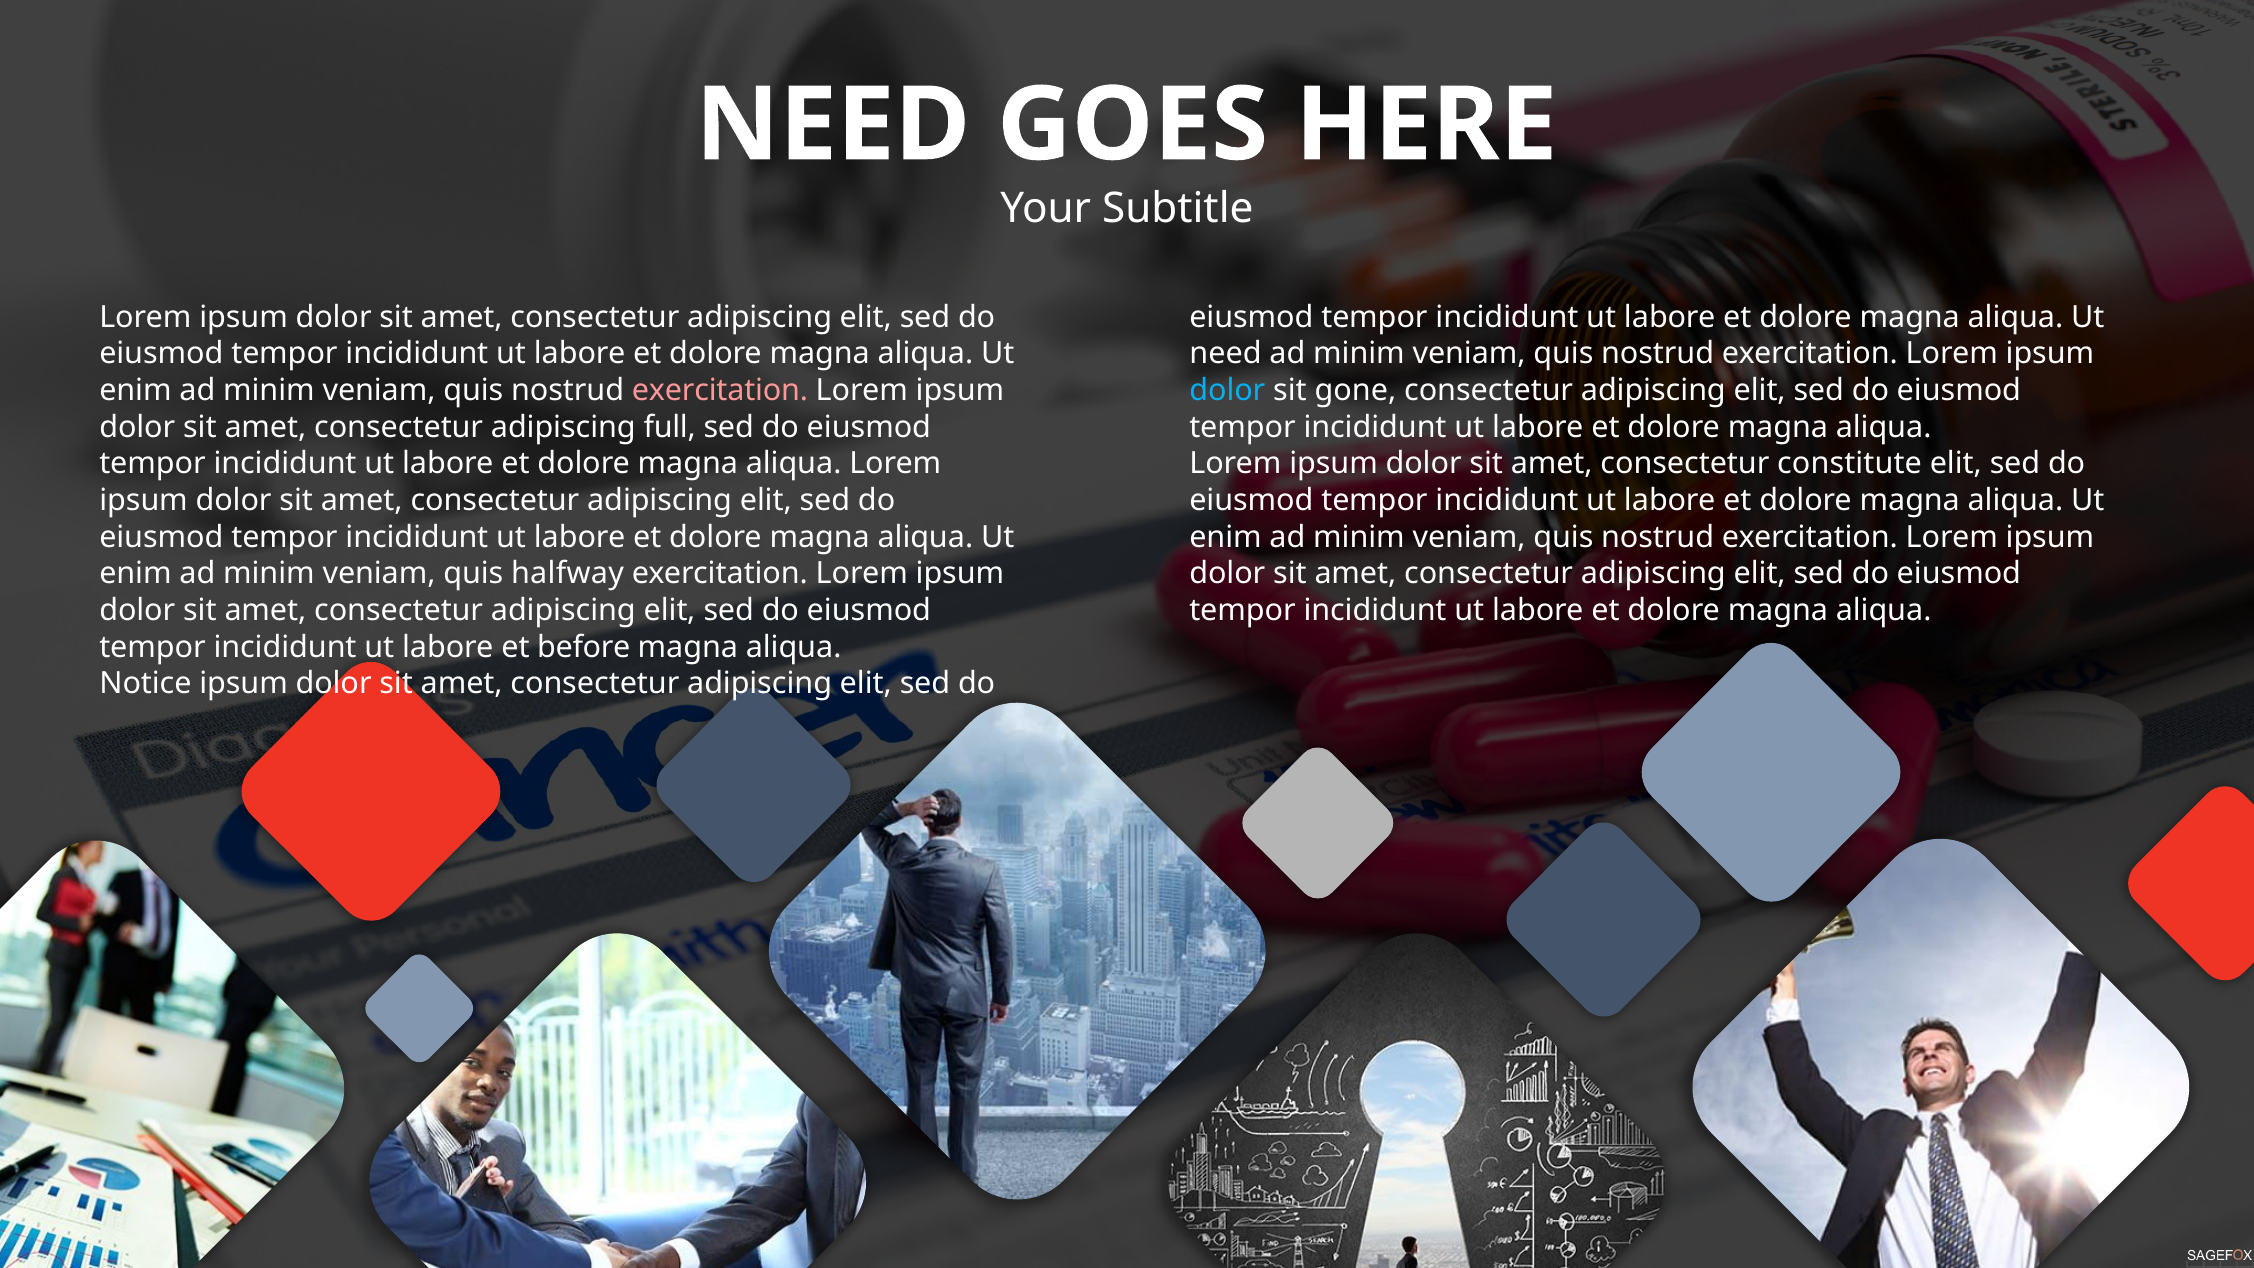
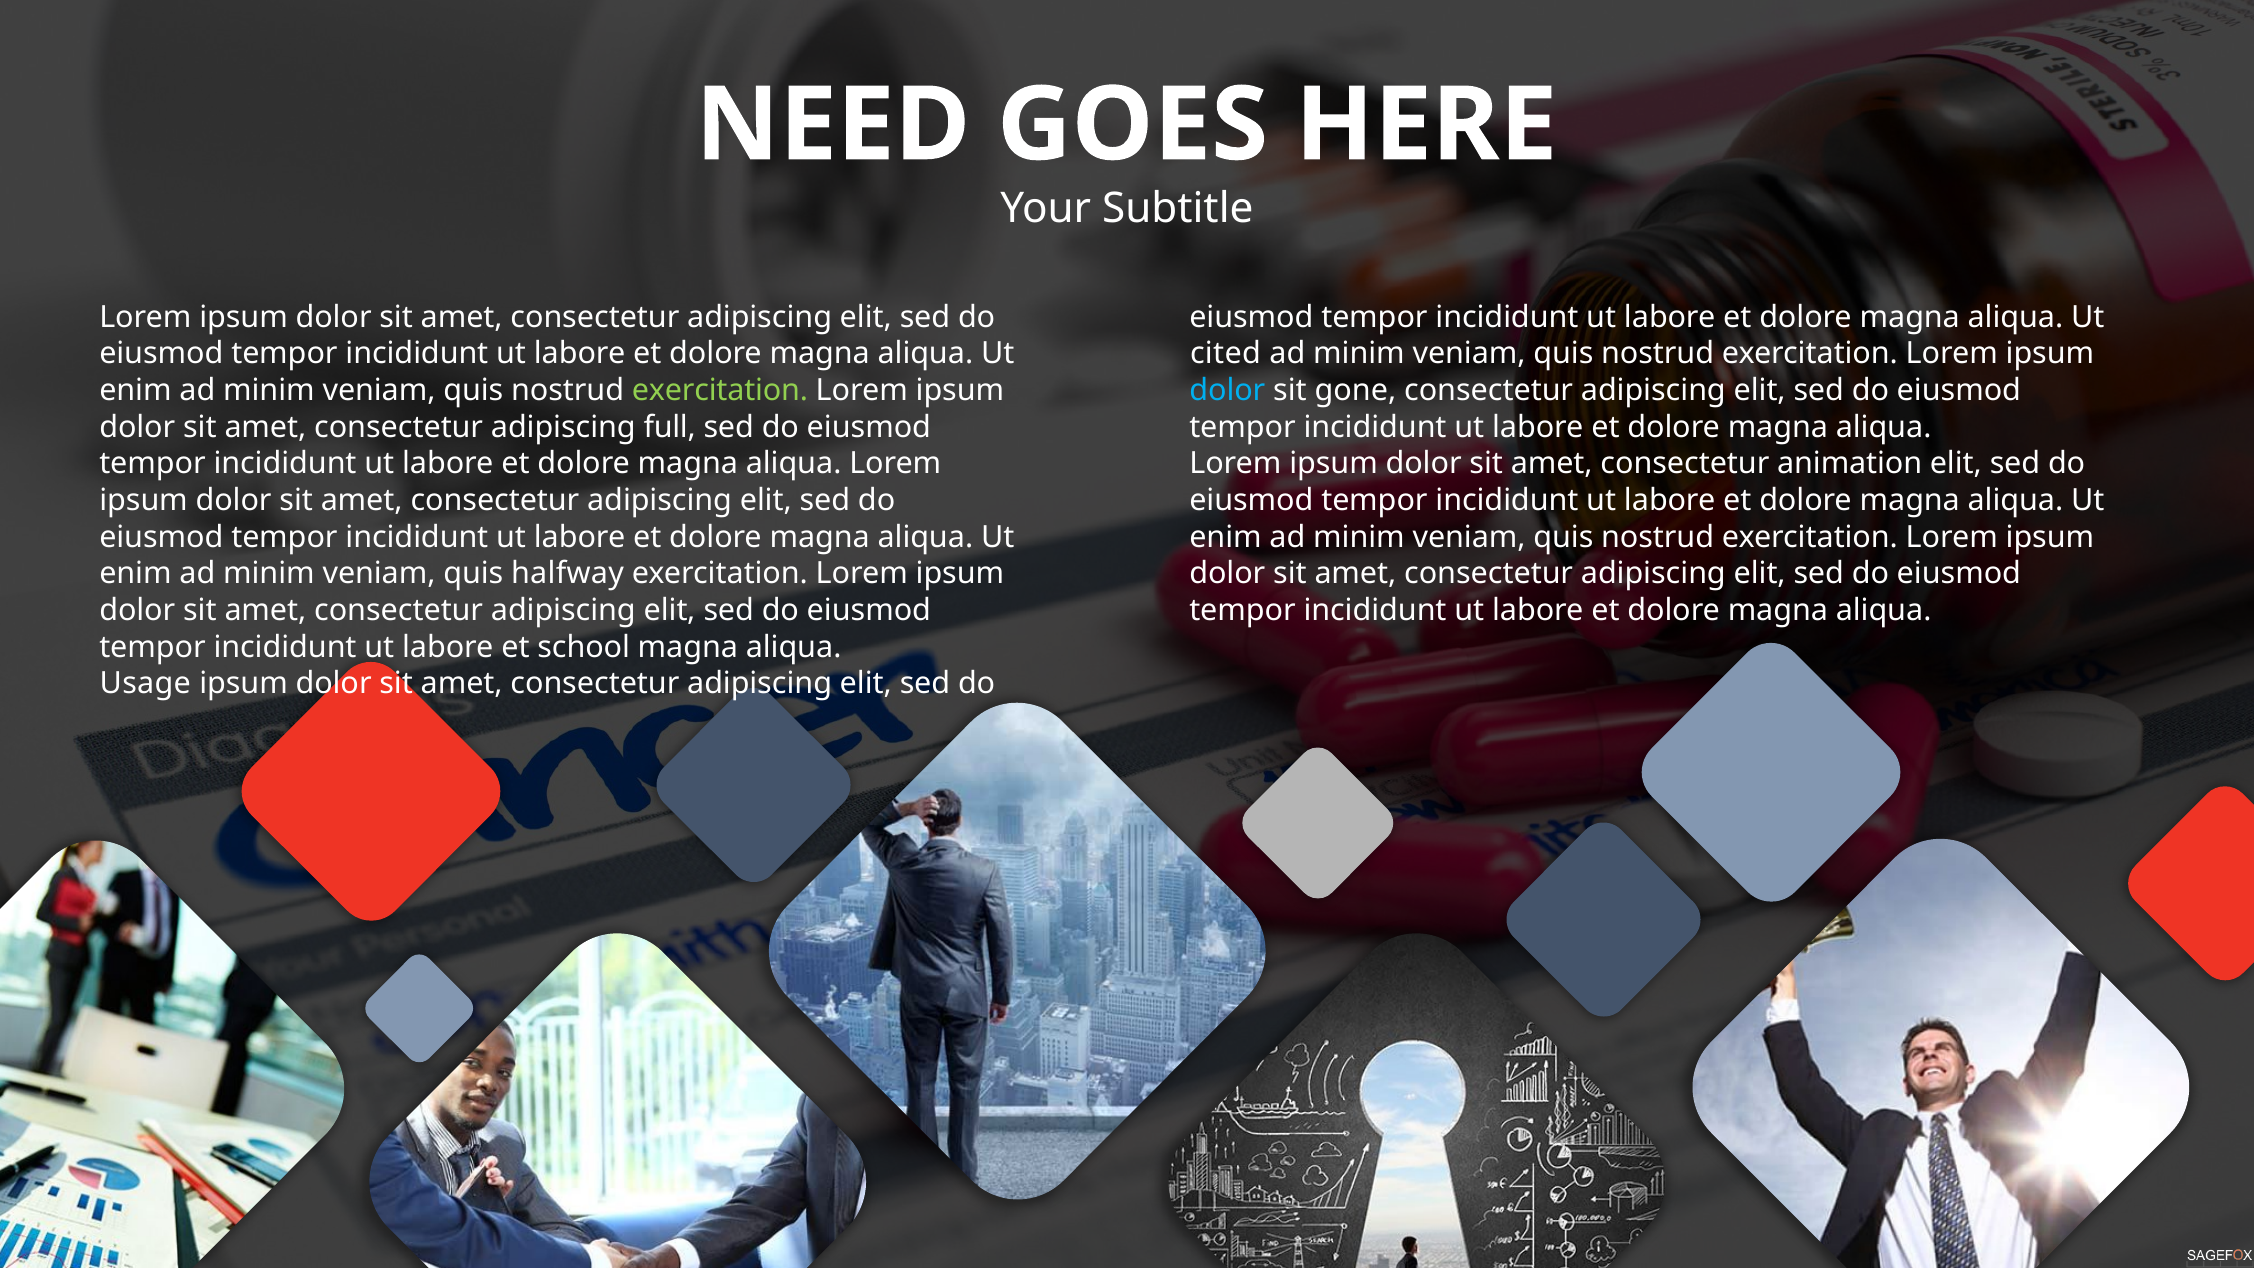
need: need -> cited (1225, 354)
exercitation colour: pink -> light green (720, 390)
constitute: constitute -> animation (1850, 464)
before: before -> school (584, 647)
Notice: Notice -> Usage (145, 684)
